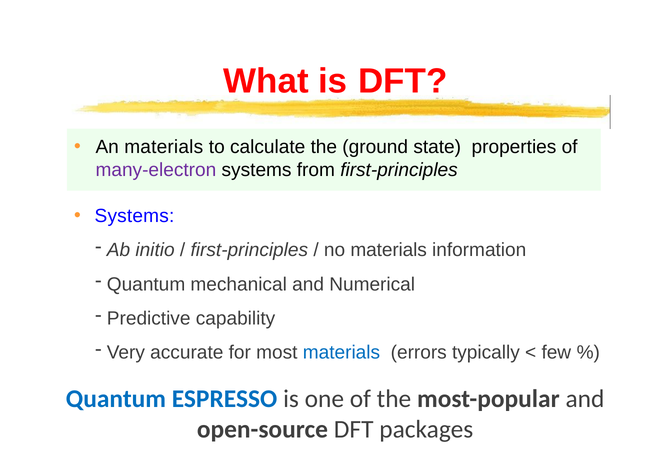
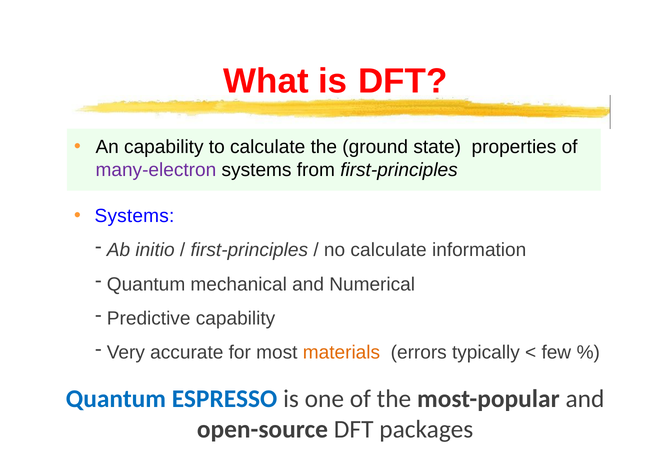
An materials: materials -> capability (164, 147)
no materials: materials -> calculate (389, 250)
materials colour: blue -> orange (341, 352)
